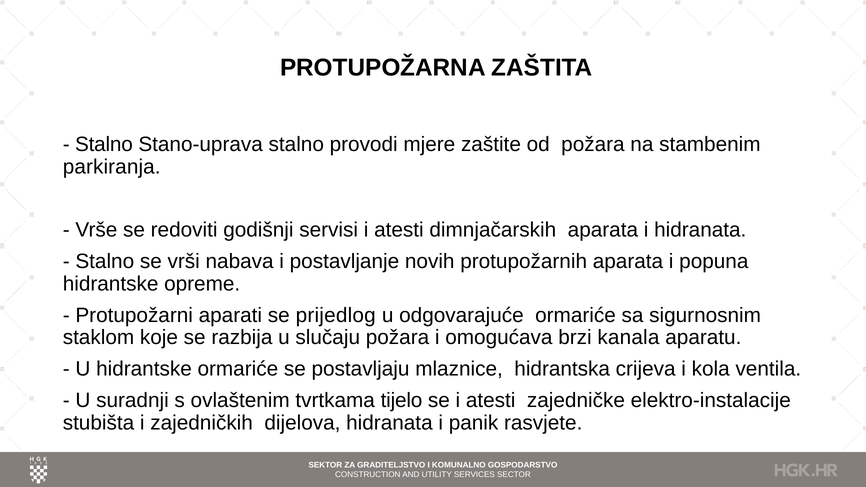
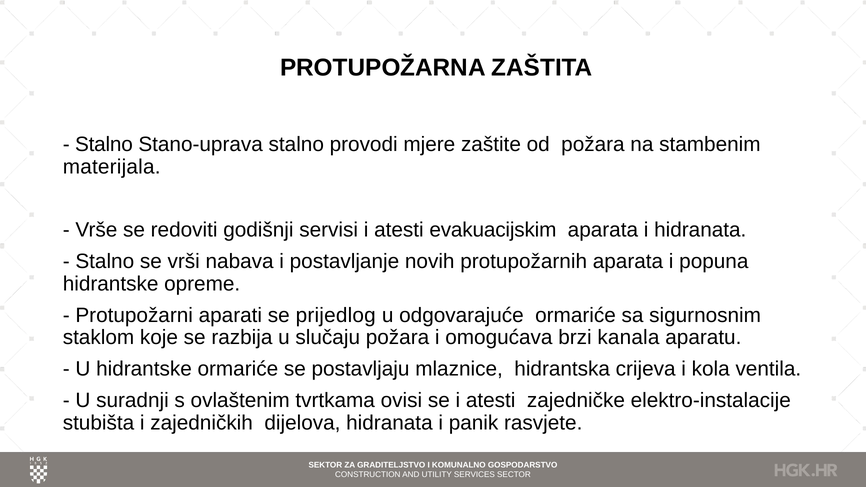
parkiranja: parkiranja -> materijala (112, 167)
dimnjačarskih: dimnjačarskih -> evakuacijskim (493, 230)
tijelo: tijelo -> ovisi (401, 401)
